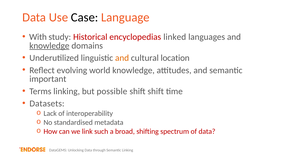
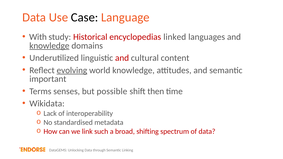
and colour: orange -> red (122, 58)
location: location -> content (175, 58)
evolving underline: none -> present (72, 70)
Terms linking: linking -> senses (67, 91)
shift shift: shift -> then (156, 91)
Datasets: Datasets -> Wikidata (47, 104)
